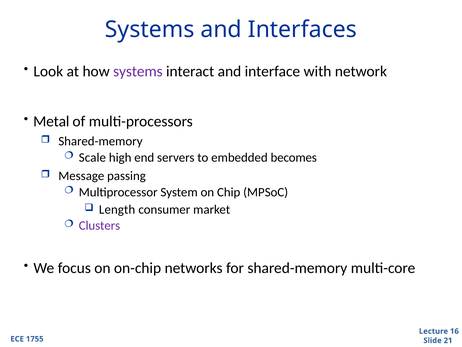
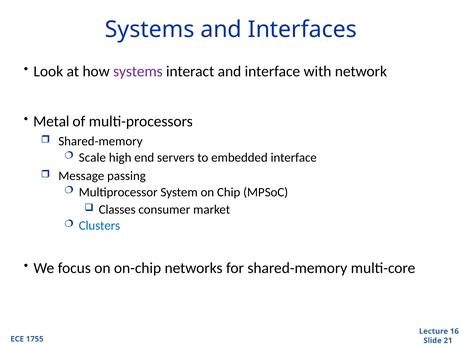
embedded becomes: becomes -> interface (294, 157)
Length: Length -> Classes (117, 209)
Clusters colour: purple -> blue (99, 225)
